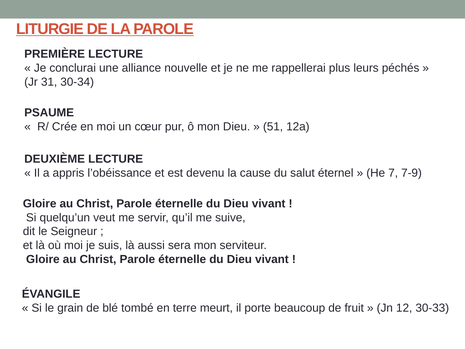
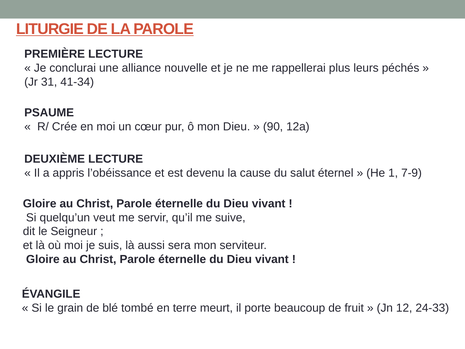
30-34: 30-34 -> 41-34 (77, 82)
51: 51 -> 90 (273, 126)
7: 7 -> 1 (393, 173)
30-33: 30-33 -> 24-33 (432, 308)
